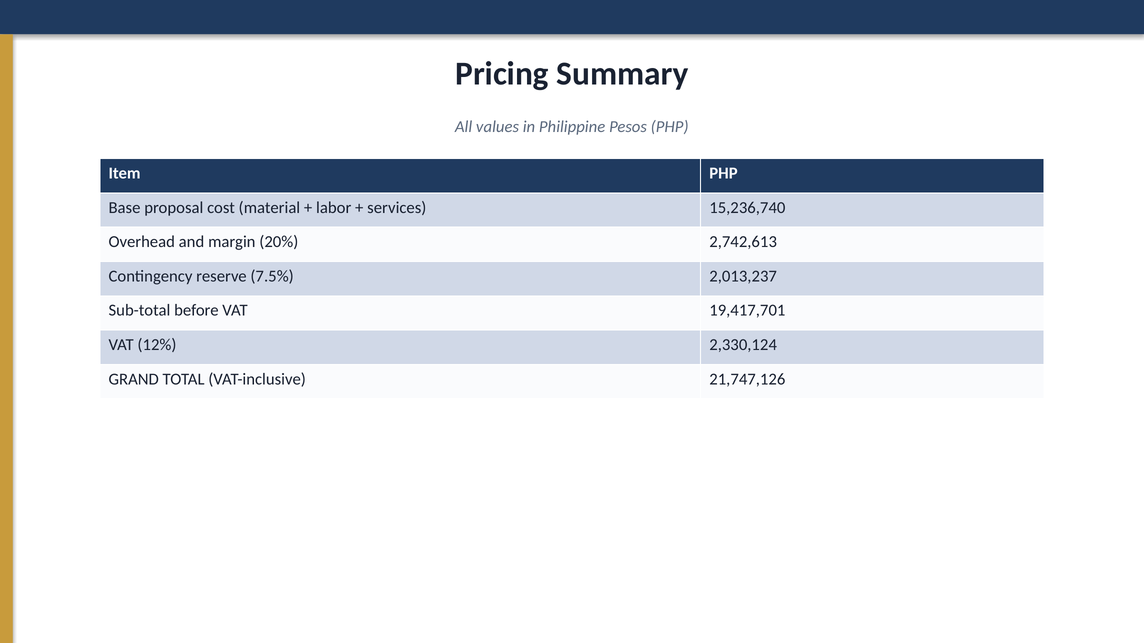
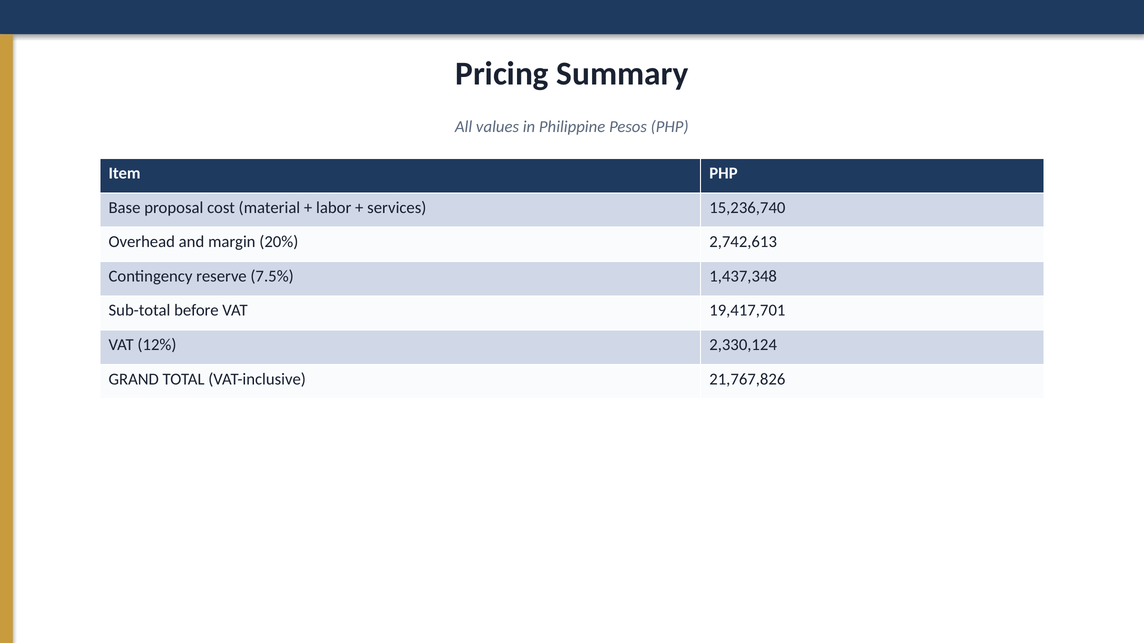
2,013,237: 2,013,237 -> 1,437,348 (743, 276)
21,747,126: 21,747,126 -> 21,767,826 (747, 379)
